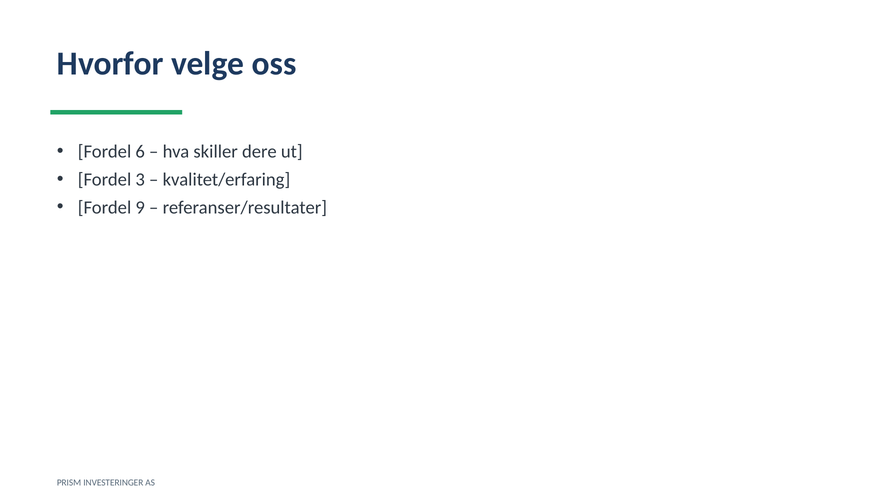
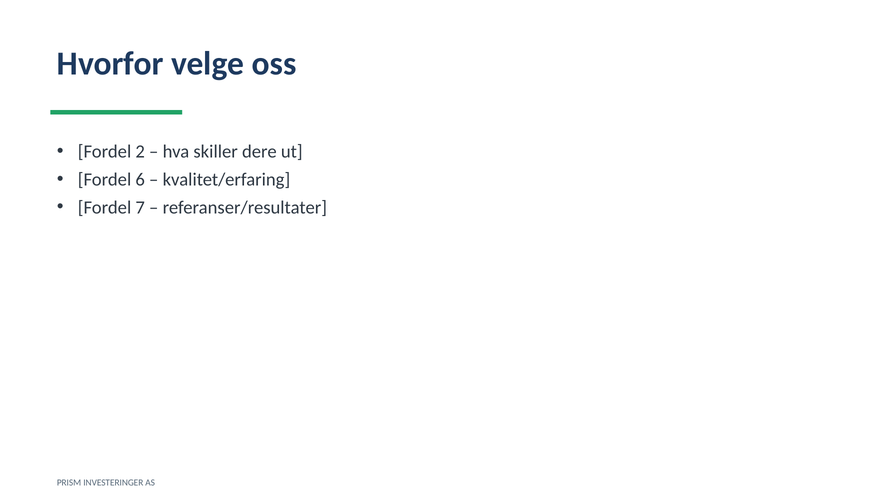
6: 6 -> 2 (140, 151)
3: 3 -> 6 (140, 179)
9: 9 -> 7 (140, 207)
